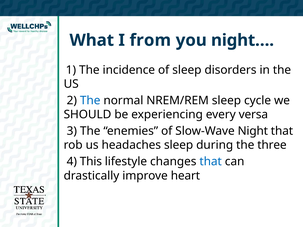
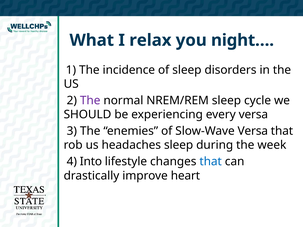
from: from -> relax (150, 40)
The colour: blue -> purple (90, 101)
Slow-Wave Night: Night -> Versa (253, 131)
three: three -> week (272, 145)
This: This -> Into (91, 162)
